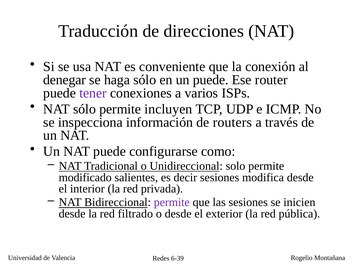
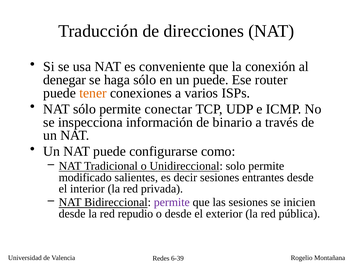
tener colour: purple -> orange (93, 93)
incluyen: incluyen -> conectar (168, 109)
routers: routers -> binario (232, 122)
modifica: modifica -> entrantes (263, 177)
filtrado: filtrado -> repudio (135, 213)
